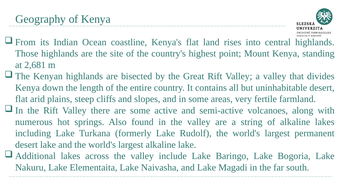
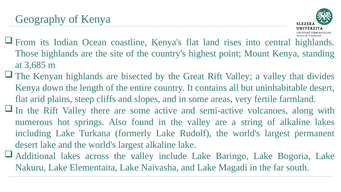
2,681: 2,681 -> 3,685 (35, 65)
